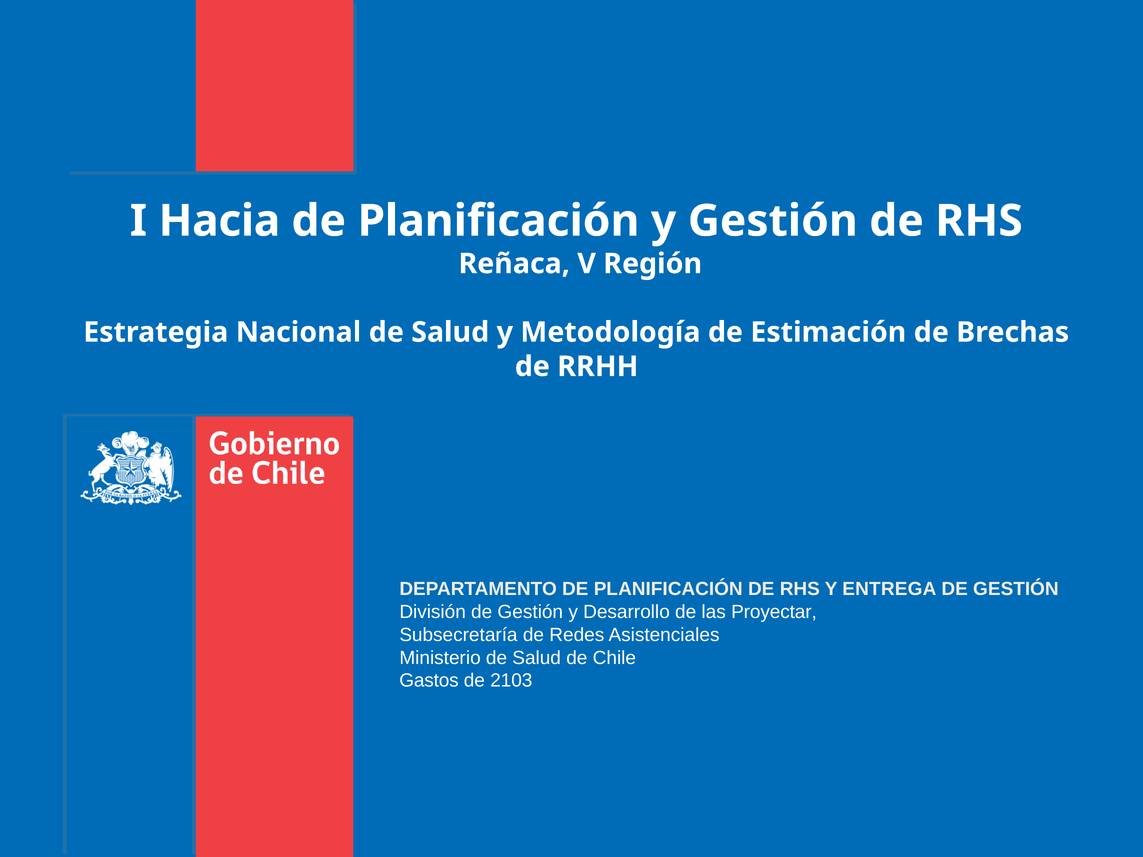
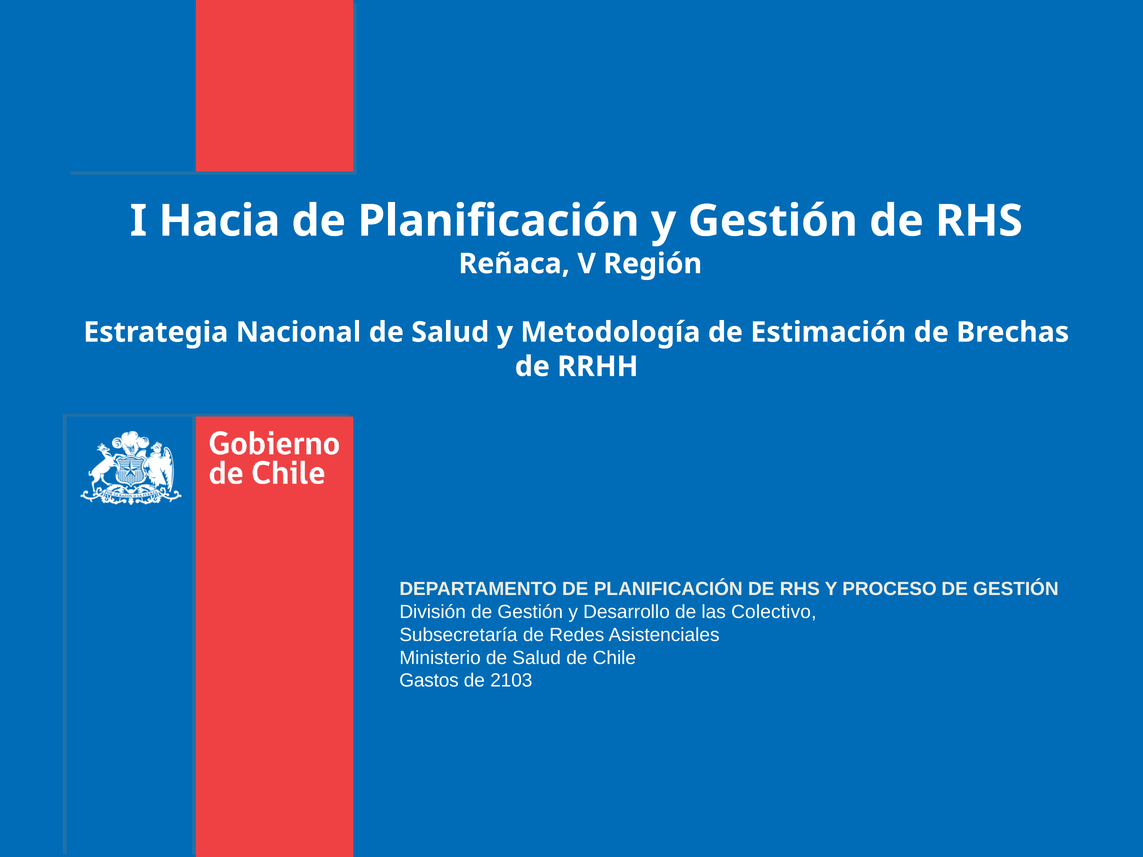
ENTREGA: ENTREGA -> PROCESO (890, 589)
Proyectar: Proyectar -> Colectivo (774, 612)
